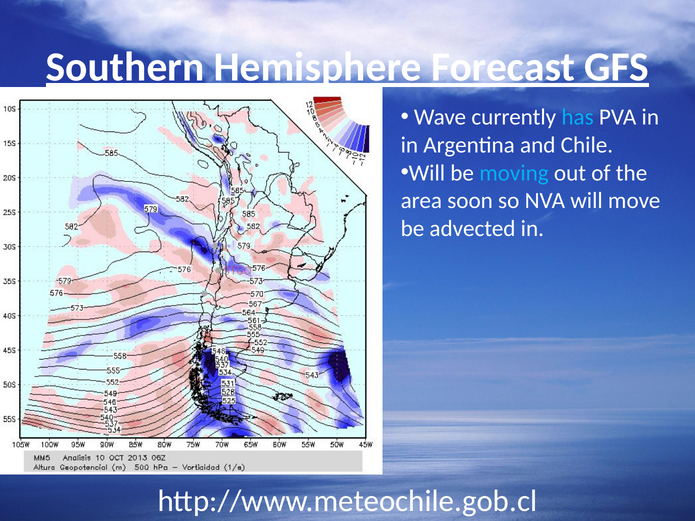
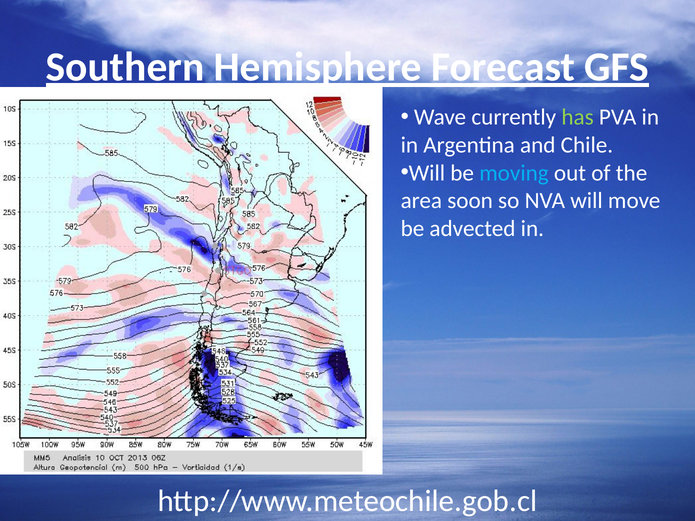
has colour: light blue -> light green (578, 117)
